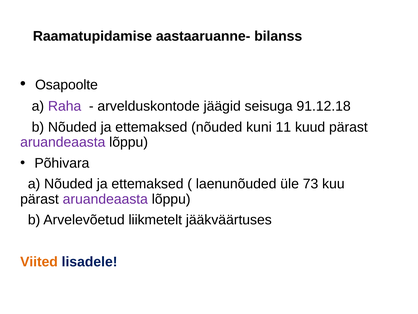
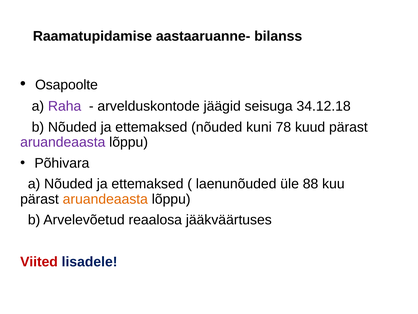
91.12.18: 91.12.18 -> 34.12.18 (324, 106)
11: 11 -> 78 (283, 127)
73: 73 -> 88 (311, 184)
aruandeaasta colour: purple -> orange (105, 199)
liikmetelt: liikmetelt -> reaalosa (155, 220)
Viited colour: orange -> red (39, 261)
